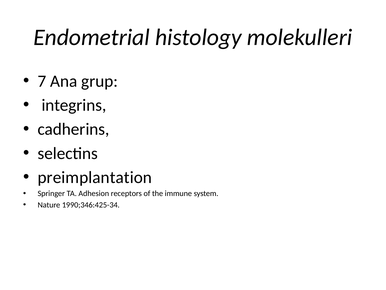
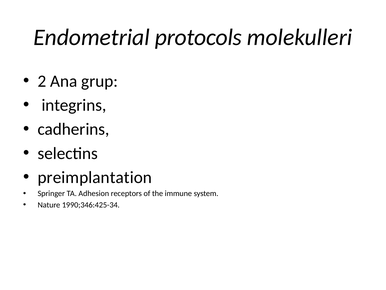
histology: histology -> protocols (198, 37)
7: 7 -> 2 (42, 81)
